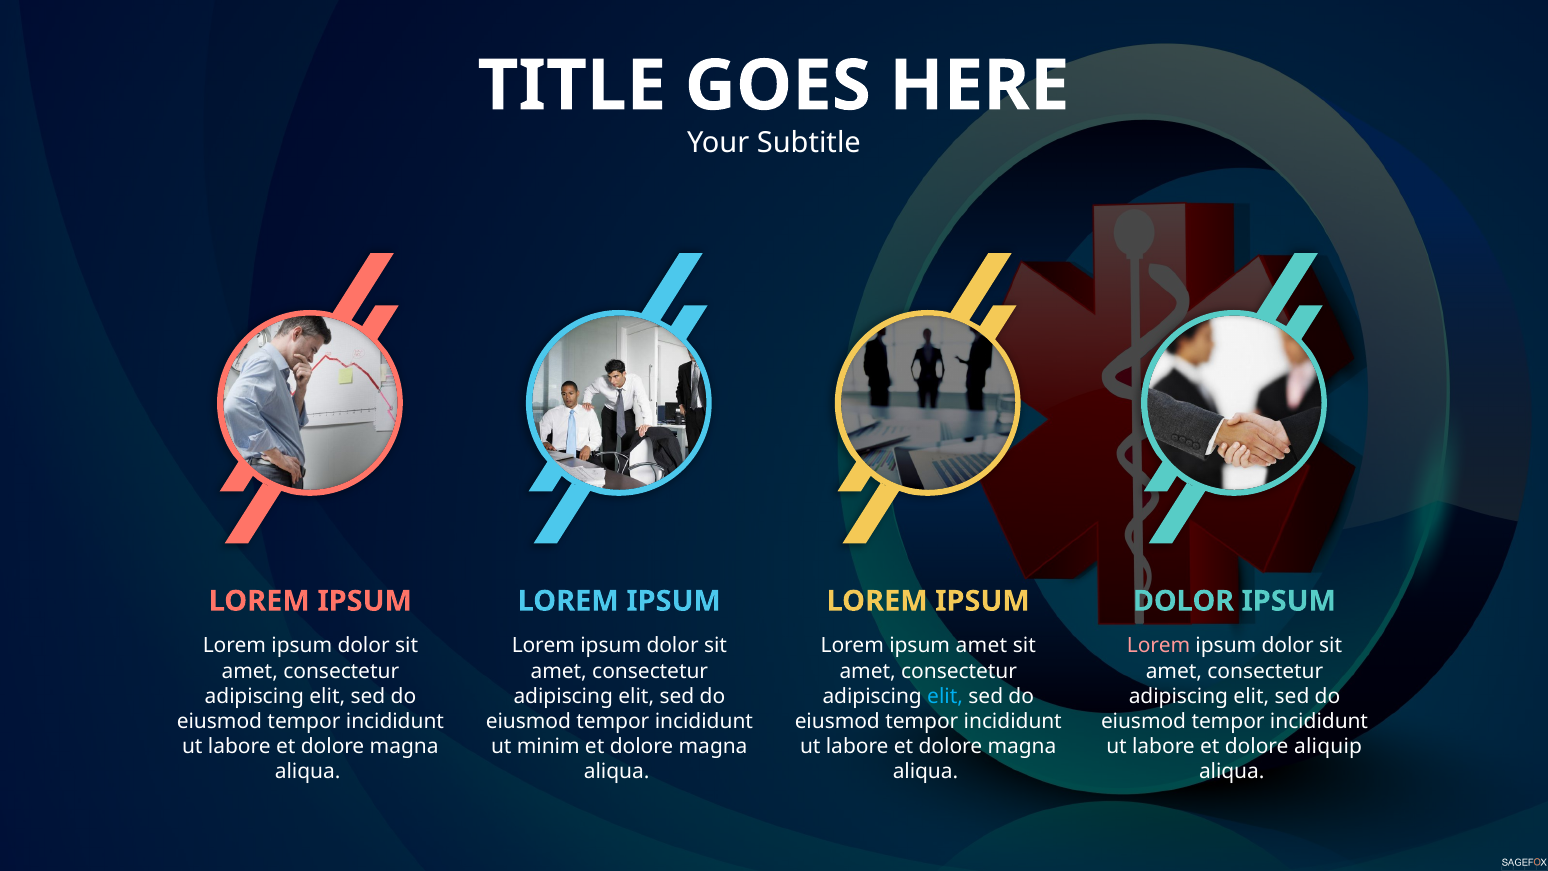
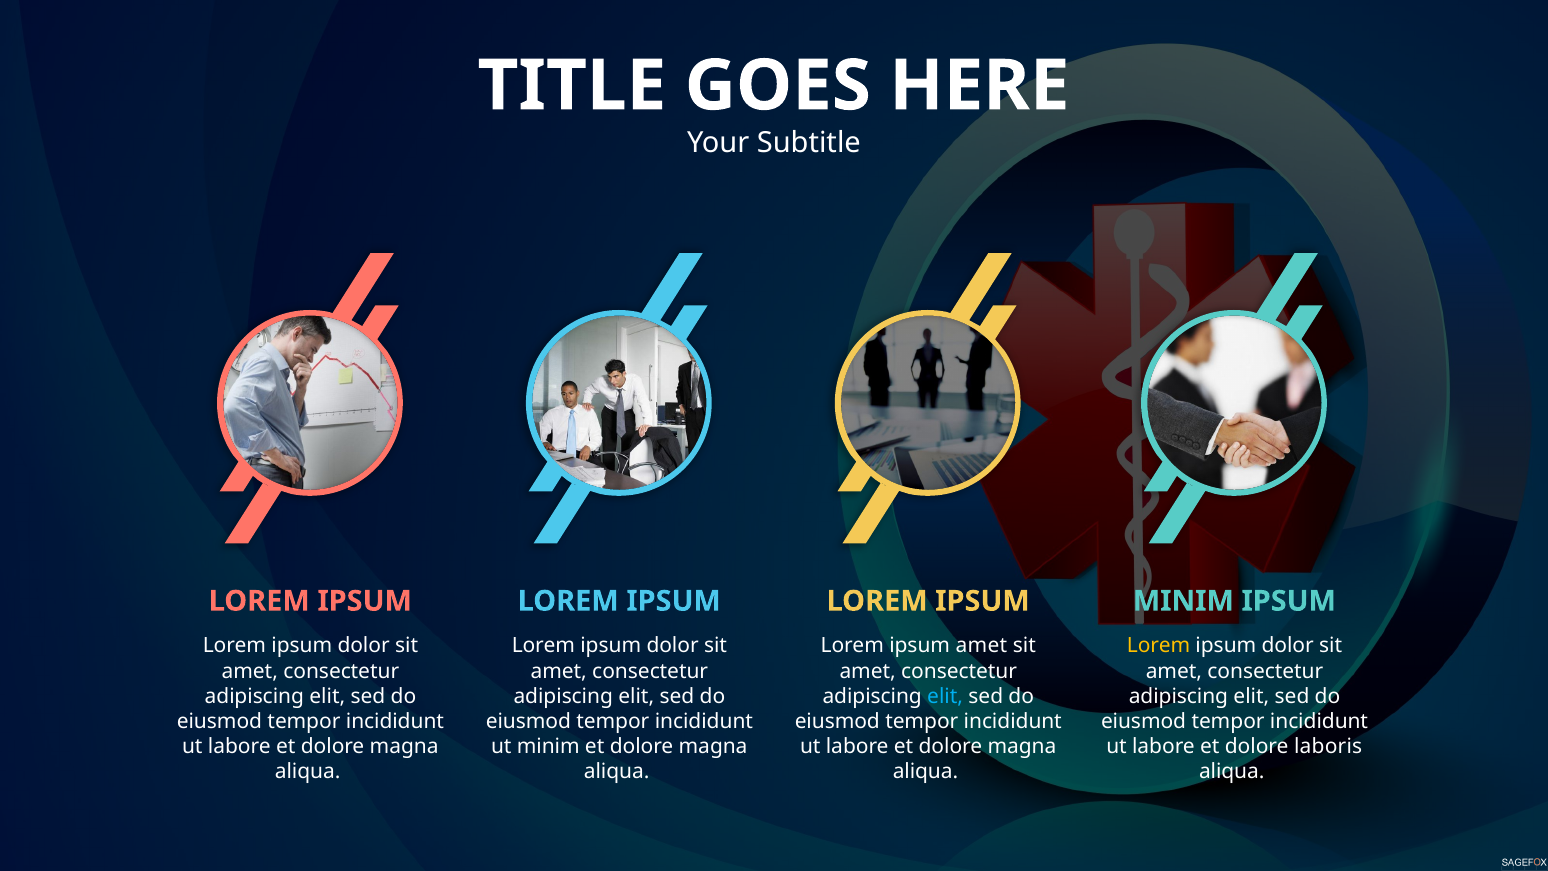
DOLOR: DOLOR -> MINIM (1183, 601)
Lorem colour: pink -> yellow (1159, 646)
aliquip: aliquip -> laboris (1328, 747)
